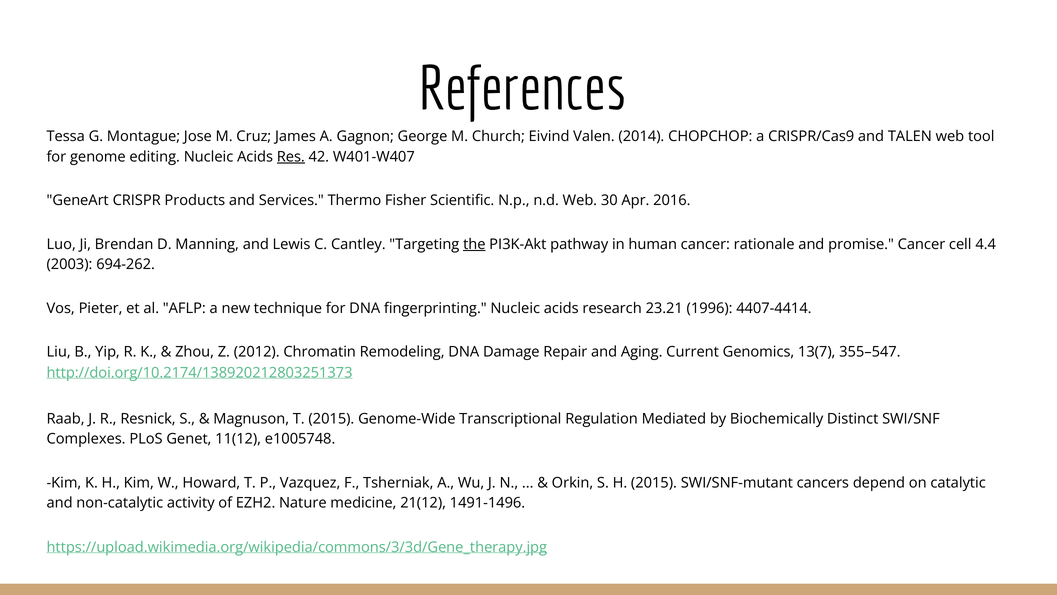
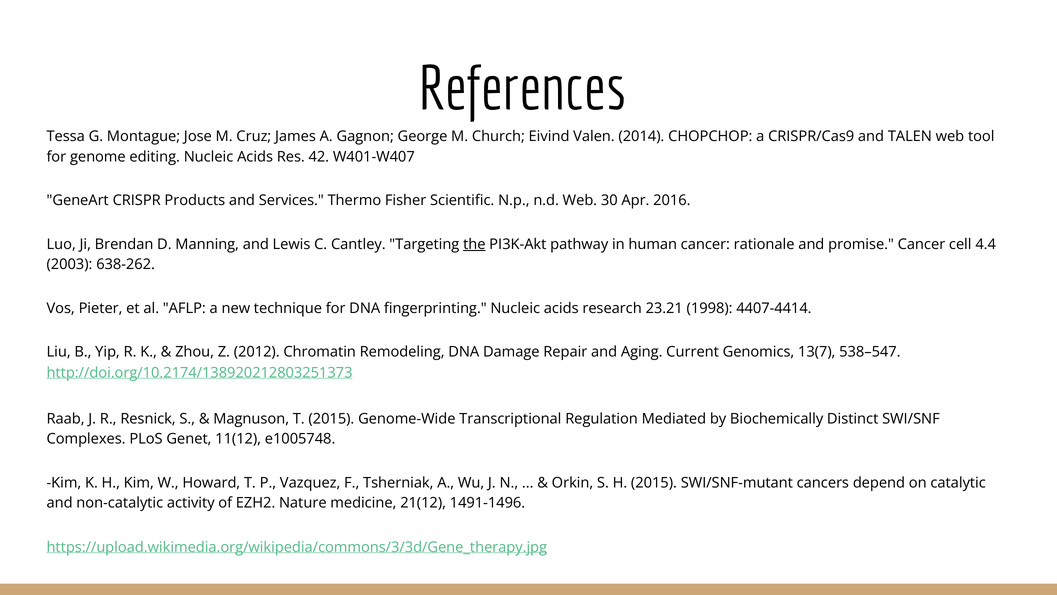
Res underline: present -> none (291, 157)
694-262: 694-262 -> 638-262 (126, 264)
1996: 1996 -> 1998 (710, 308)
355–547: 355–547 -> 538–547 (870, 352)
